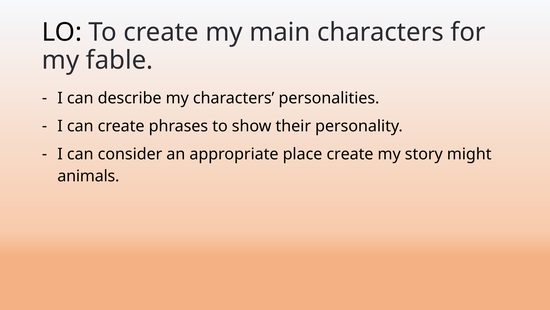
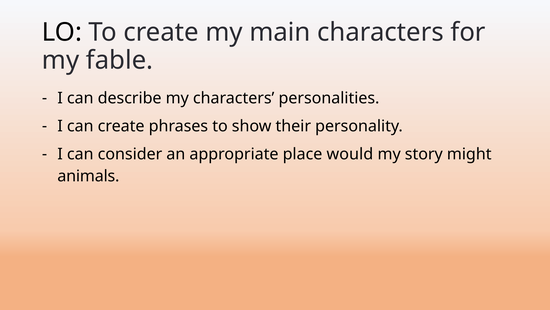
place create: create -> would (350, 154)
